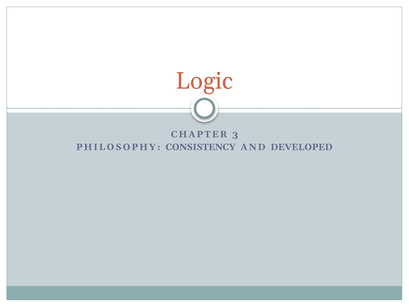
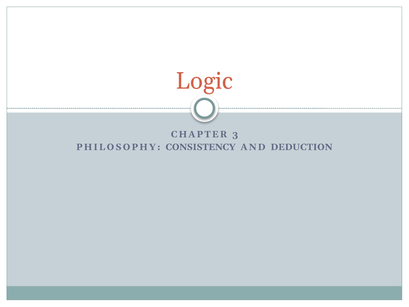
DEVELOPED: DEVELOPED -> DEDUCTION (301, 147)
